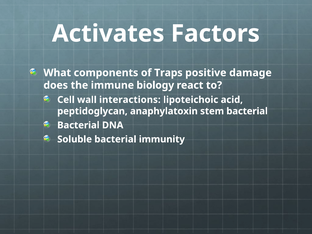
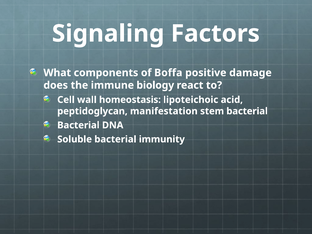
Activates: Activates -> Signaling (108, 34)
Traps: Traps -> Boffa (168, 73)
interactions: interactions -> homeostasis (130, 100)
anaphylatoxin: anaphylatoxin -> manifestation (164, 111)
